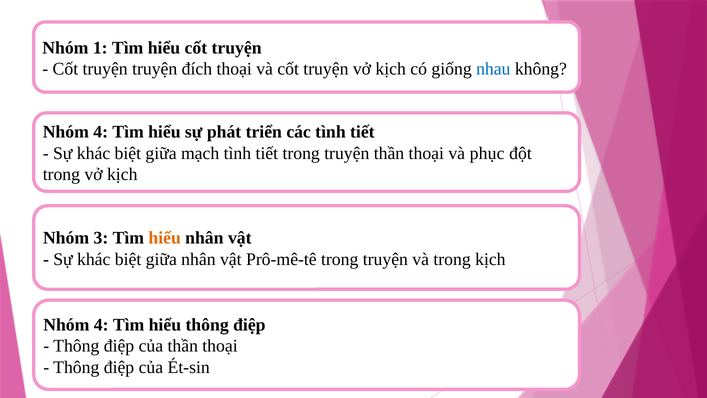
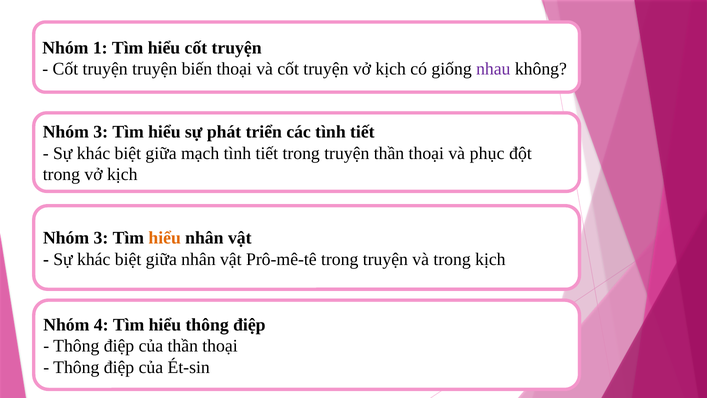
đích: đích -> biến (197, 69)
nhau colour: blue -> purple (493, 69)
4: 4 -> 3 (101, 132)
